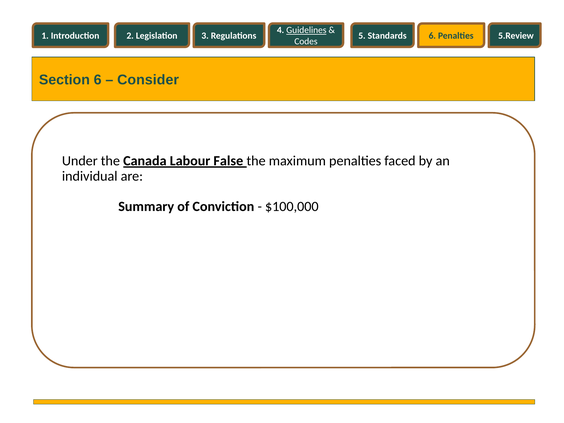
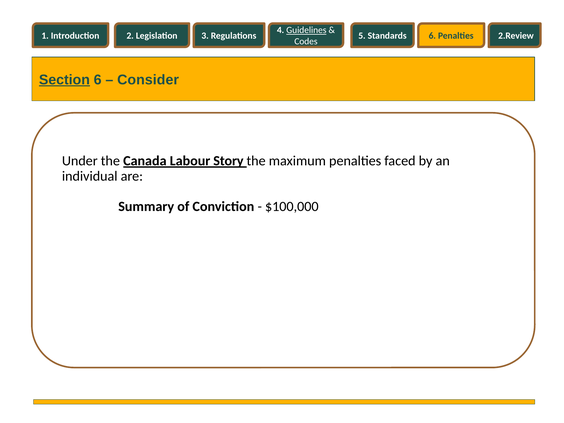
5.Review: 5.Review -> 2.Review (516, 36)
Section underline: none -> present (64, 80)
False: False -> Story (228, 161)
